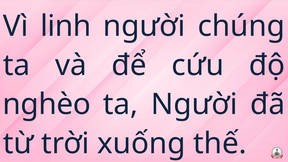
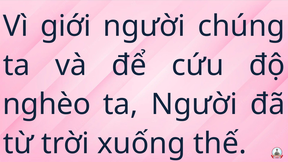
linh: linh -> giới (66, 26)
